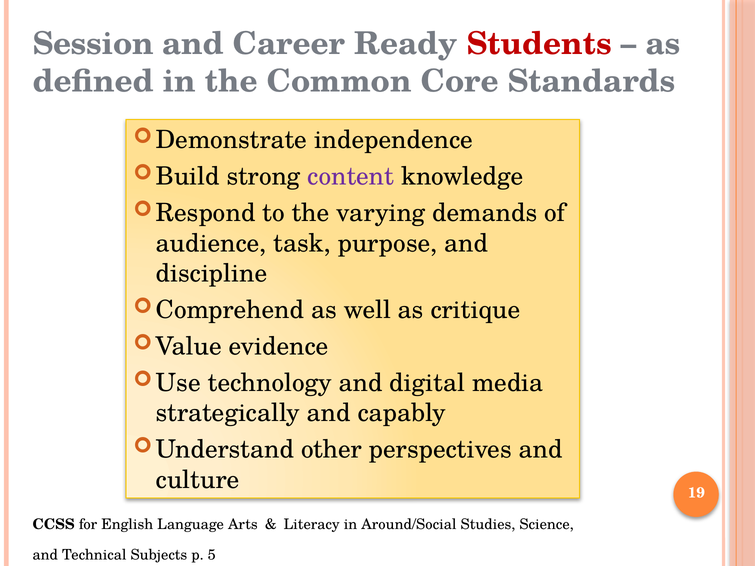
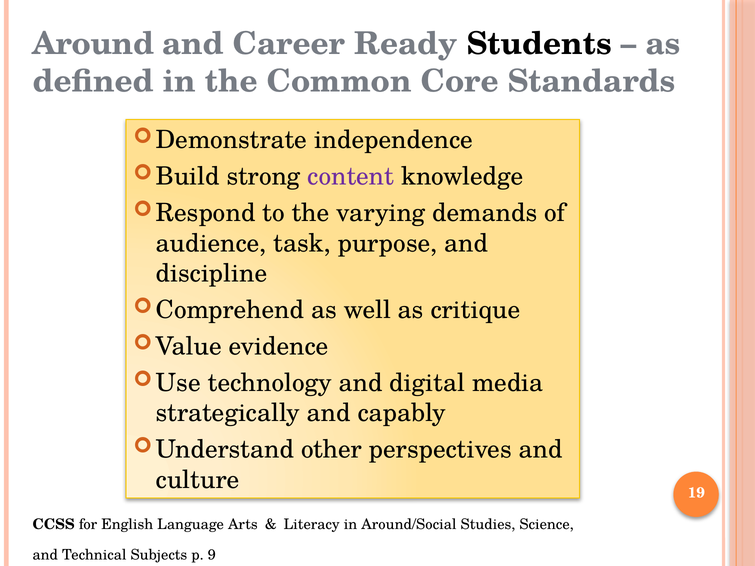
Session: Session -> Around (93, 44)
Students colour: red -> black (539, 44)
5: 5 -> 9 (212, 555)
